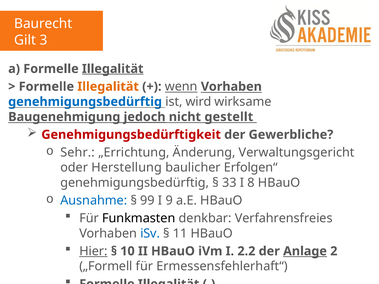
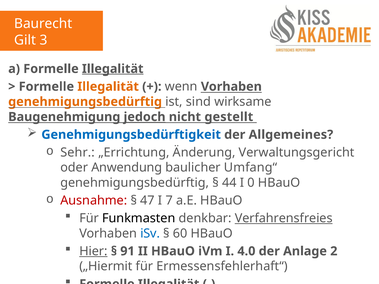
wenn underline: present -> none (181, 87)
genehmigungsbedürftig colour: blue -> orange (85, 102)
wird: wird -> sind (198, 102)
Genehmigungsbedürftigkeit colour: red -> blue (131, 135)
Gewerbliche: Gewerbliche -> Allgemeines (291, 135)
Herstellung: Herstellung -> Anwendung (127, 168)
Erfolgen“: Erfolgen“ -> Umfang“ (251, 168)
33: 33 -> 44 (229, 183)
8: 8 -> 0 (251, 183)
Ausnahme colour: blue -> red (94, 201)
99: 99 -> 47 (147, 201)
9: 9 -> 7 (169, 201)
Verfahrensfreies underline: none -> present (284, 218)
11: 11 -> 60 (180, 234)
10: 10 -> 91 (127, 251)
2.2: 2.2 -> 4.0 (246, 251)
Anlage underline: present -> none (305, 251)
„Formell: „Formell -> „Hiermit (106, 267)
